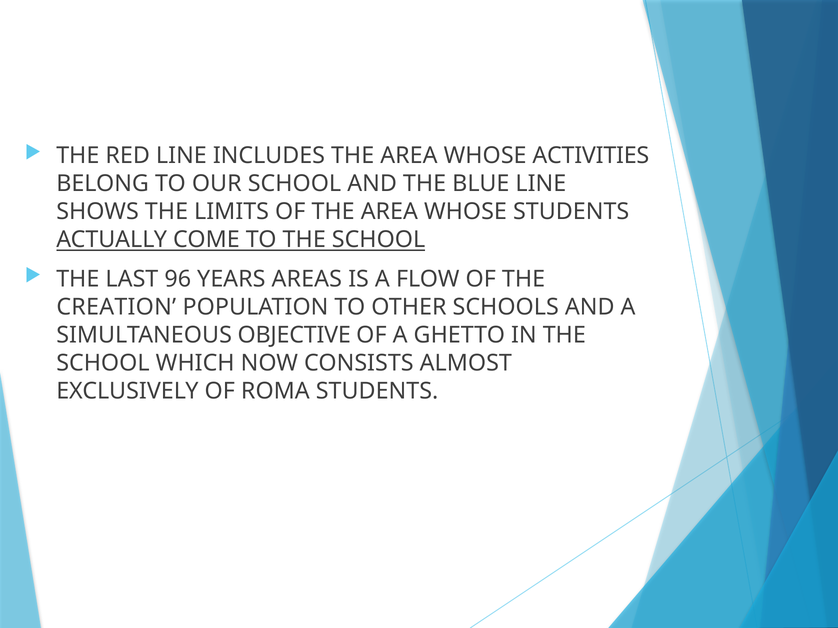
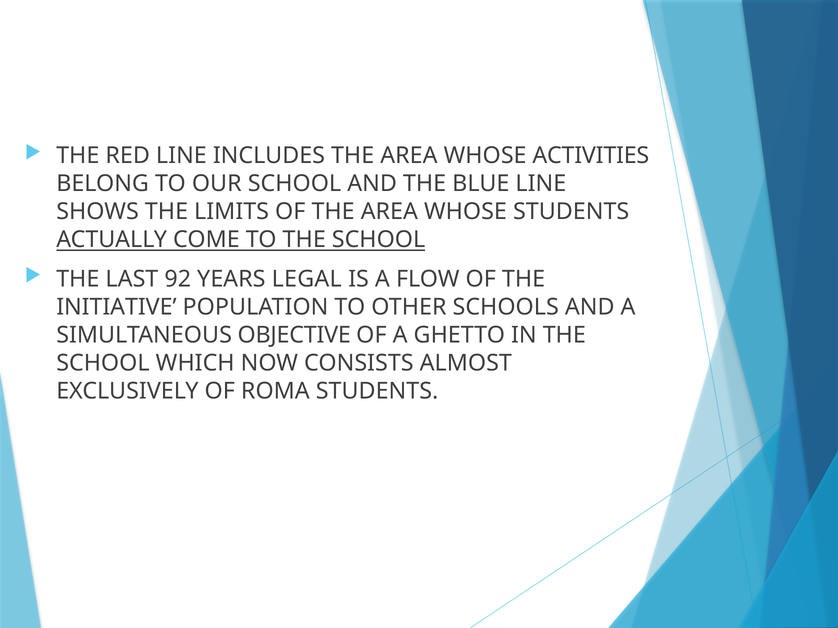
96: 96 -> 92 (178, 279)
AREAS: AREAS -> LEGAL (307, 279)
CREATION: CREATION -> INITIATIVE (116, 307)
